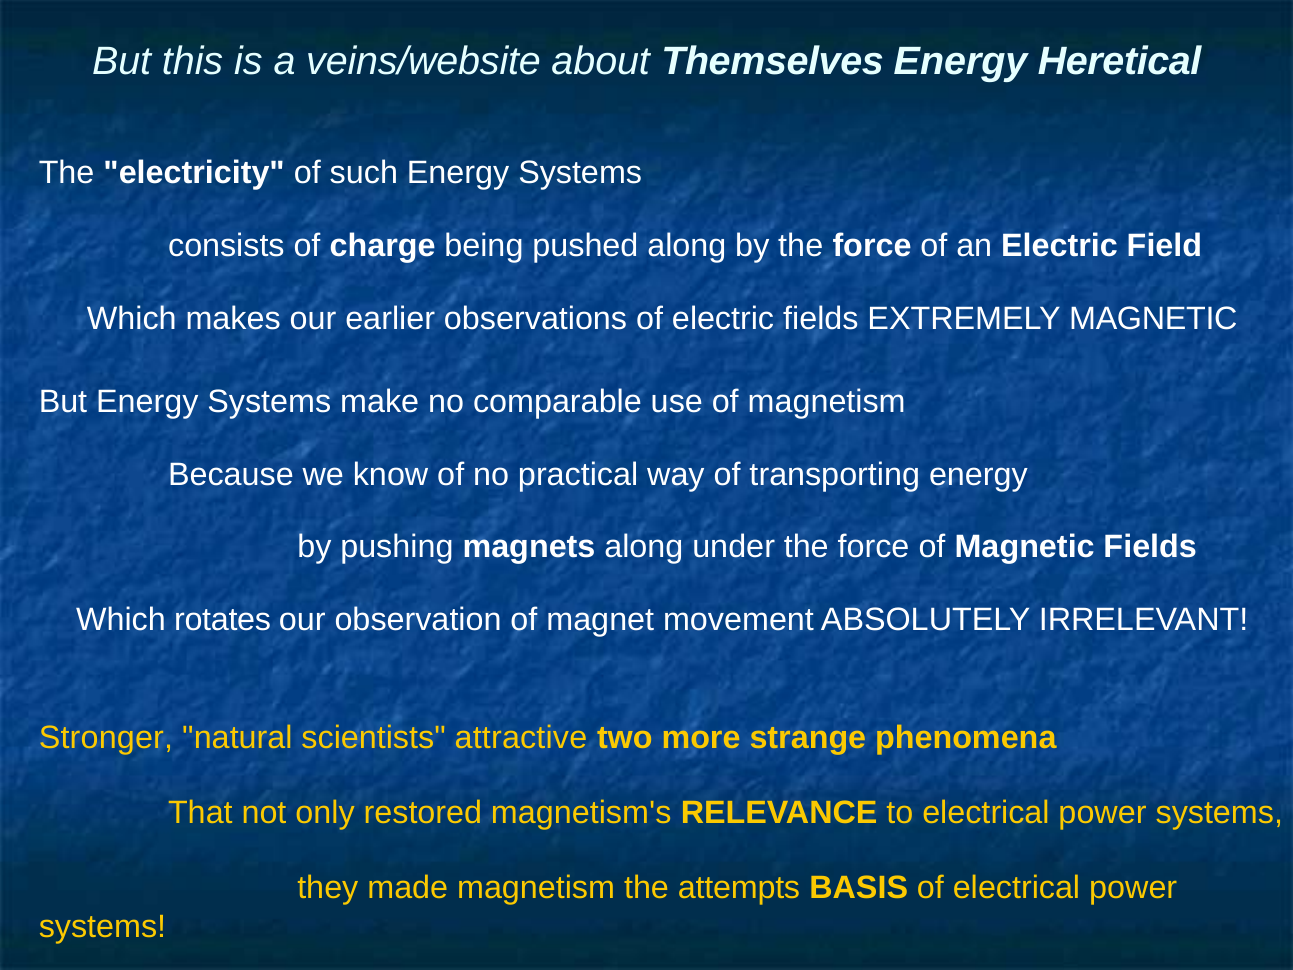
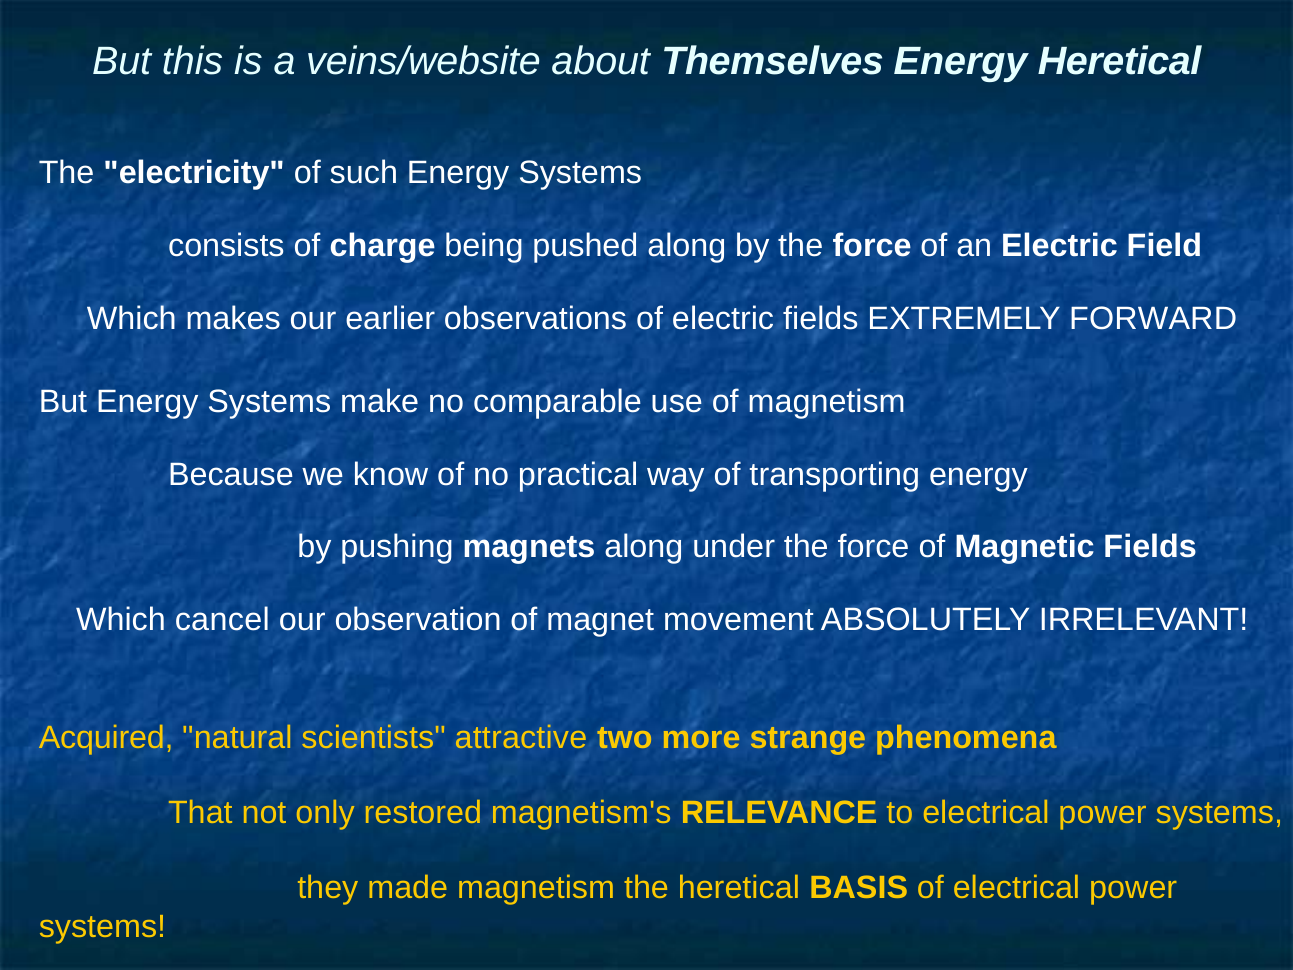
EXTREMELY MAGNETIC: MAGNETIC -> FORWARD (1153, 318)
rotates: rotates -> cancel (222, 619)
Stronger: Stronger -> Acquired (106, 738)
the attempts: attempts -> heretical (739, 888)
